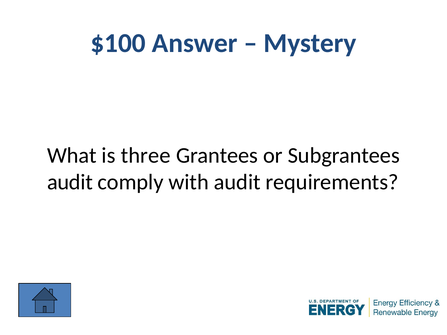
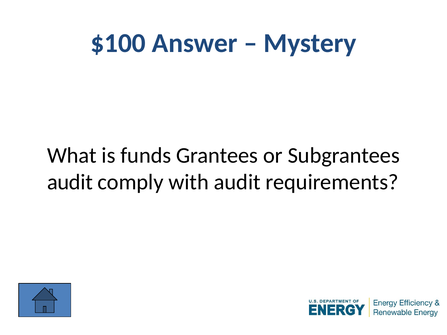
three: three -> funds (146, 155)
